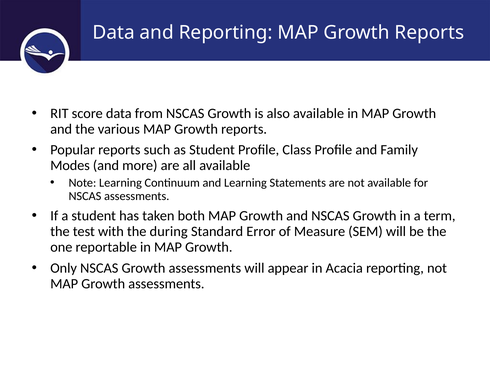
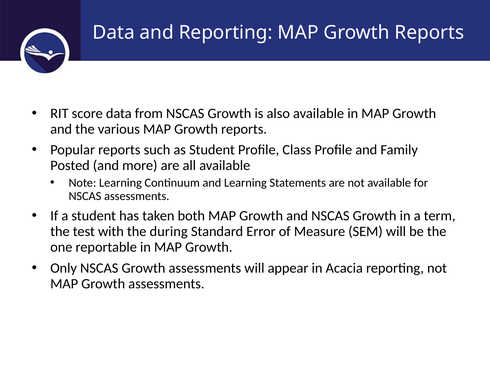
Modes: Modes -> Posted (70, 166)
